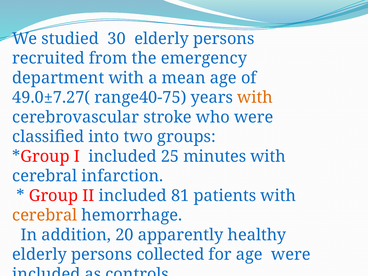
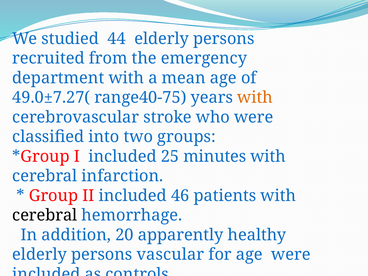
30: 30 -> 44 (117, 39)
81: 81 -> 46 (180, 196)
cerebral colour: orange -> black (45, 215)
collected: collected -> vascular (170, 255)
